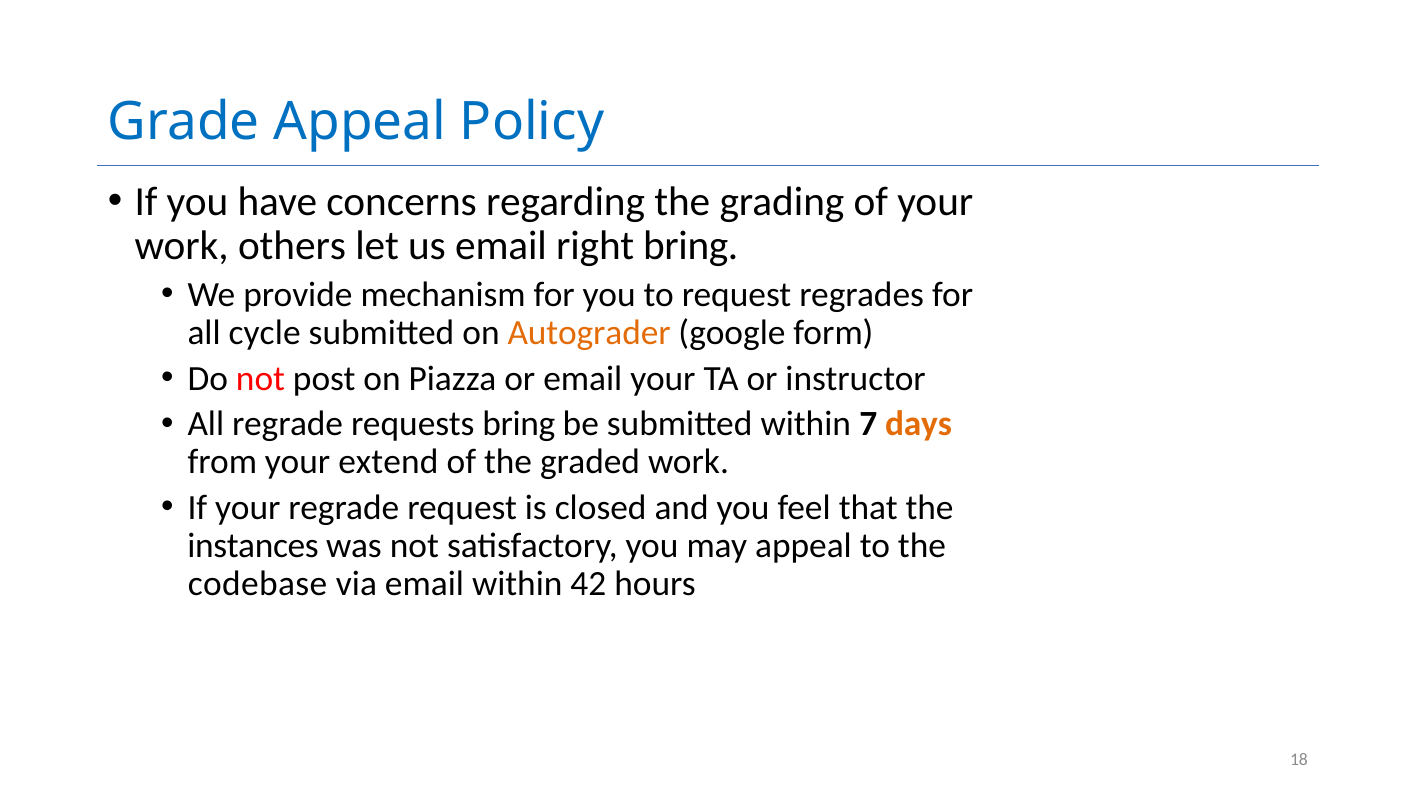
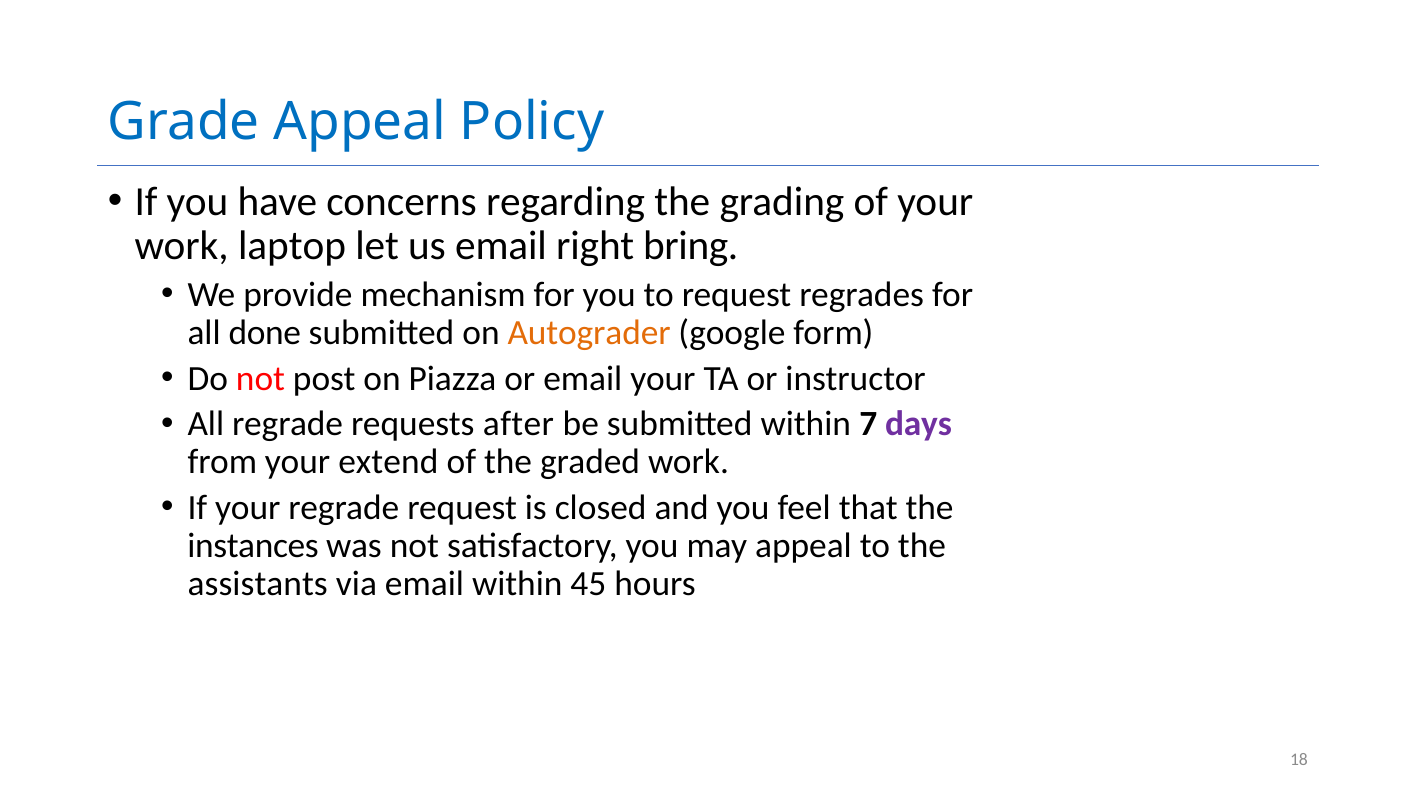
others: others -> laptop (292, 246)
cycle: cycle -> done (265, 333)
requests bring: bring -> after (518, 424)
days colour: orange -> purple (919, 424)
codebase: codebase -> assistants (258, 584)
42: 42 -> 45 (588, 584)
